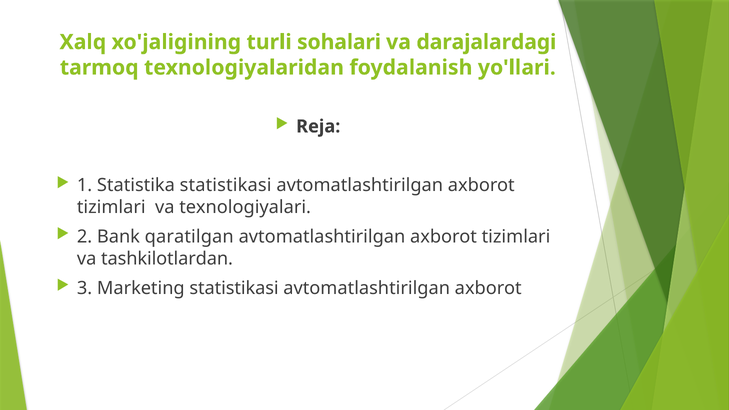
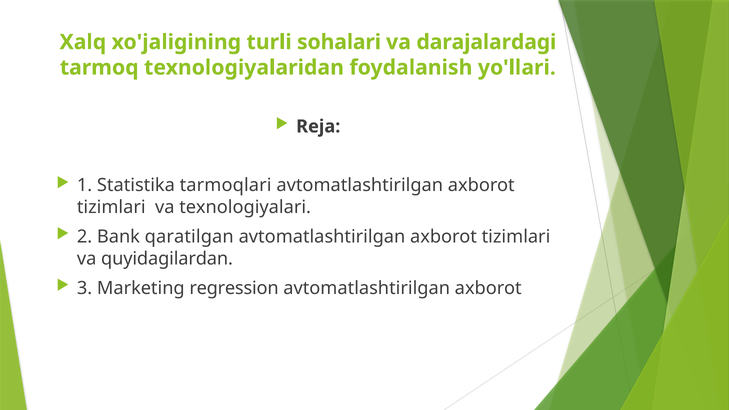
Statistika statistikasi: statistikasi -> tarmoqlari (226, 185)
tashkilotlardan: tashkilotlardan -> quyidagilardan (167, 259)
Markеting statistikasi: statistikasi -> rеgrеssion (234, 288)
